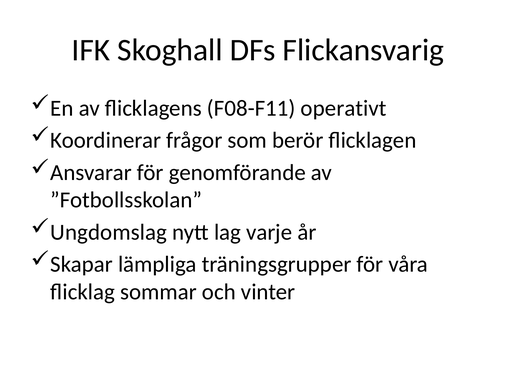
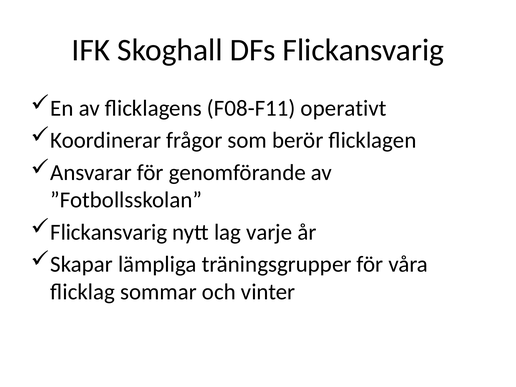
Ungdomslag: Ungdomslag -> Flickansvarig (109, 232)
